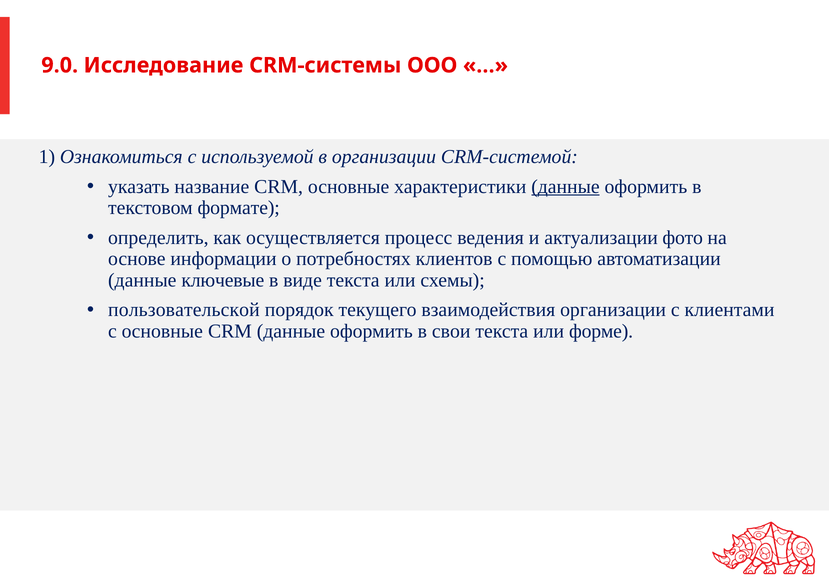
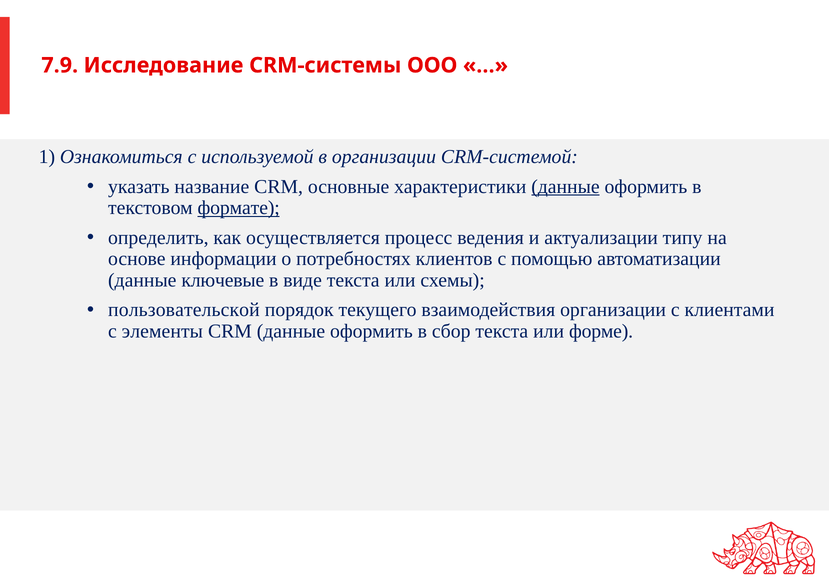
9.0: 9.0 -> 7.9 (60, 65)
формате underline: none -> present (239, 208)
фото: фото -> типу (683, 238)
с основные: основные -> элементы (162, 331)
свои: свои -> сбор (451, 331)
